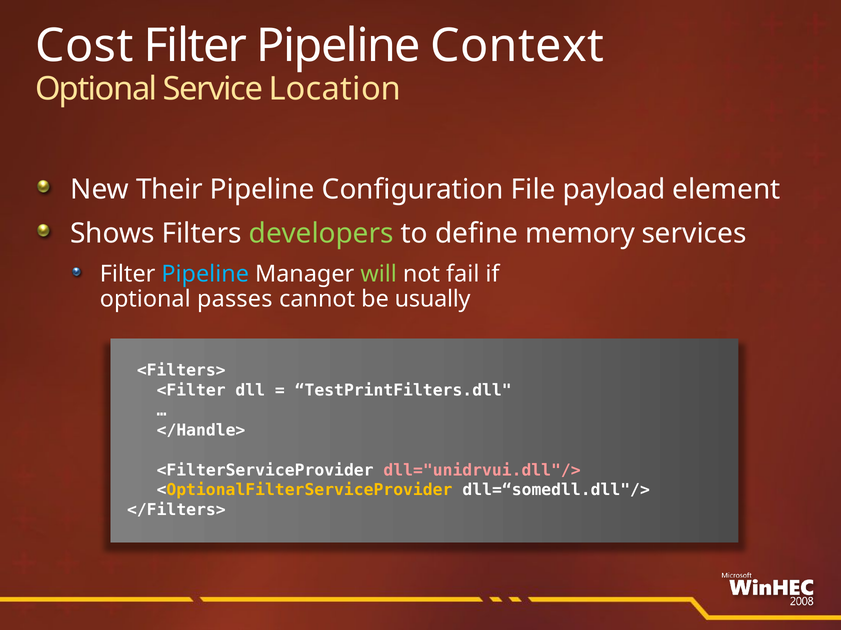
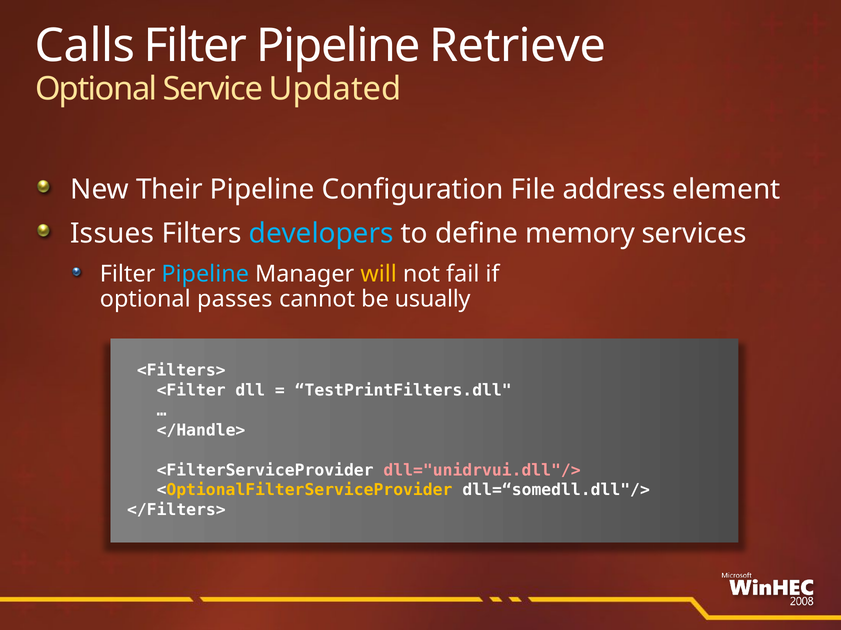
Cost: Cost -> Calls (85, 46)
Context: Context -> Retrieve (518, 46)
Location: Location -> Updated (335, 89)
payload: payload -> address (614, 190)
Shows: Shows -> Issues (112, 234)
developers colour: light green -> light blue (321, 234)
will colour: light green -> yellow (379, 274)
